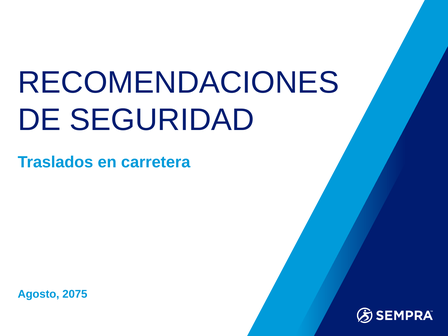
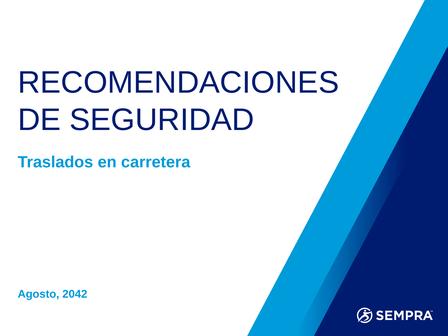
2075: 2075 -> 2042 (75, 294)
